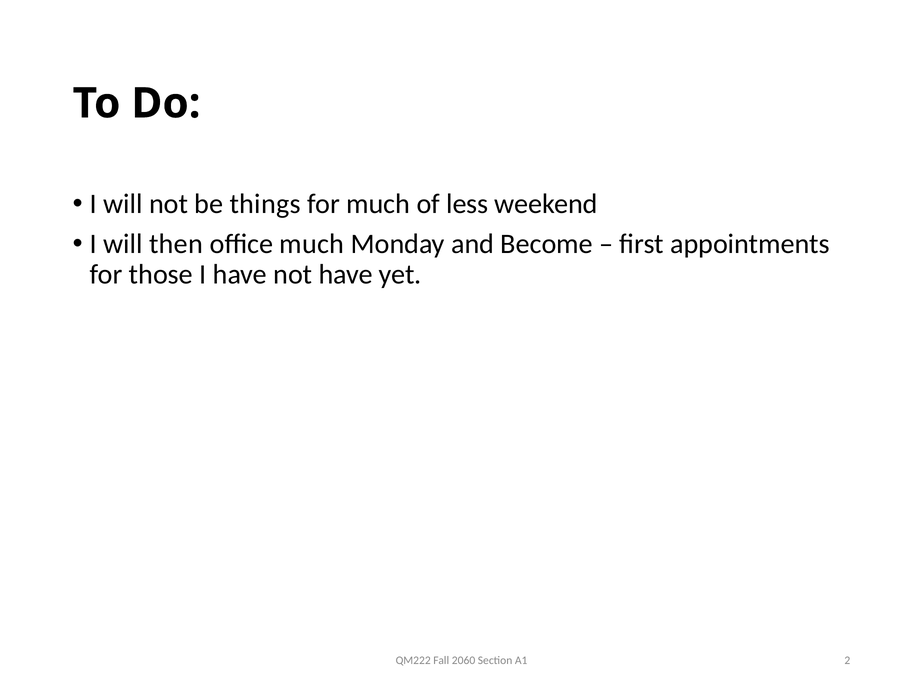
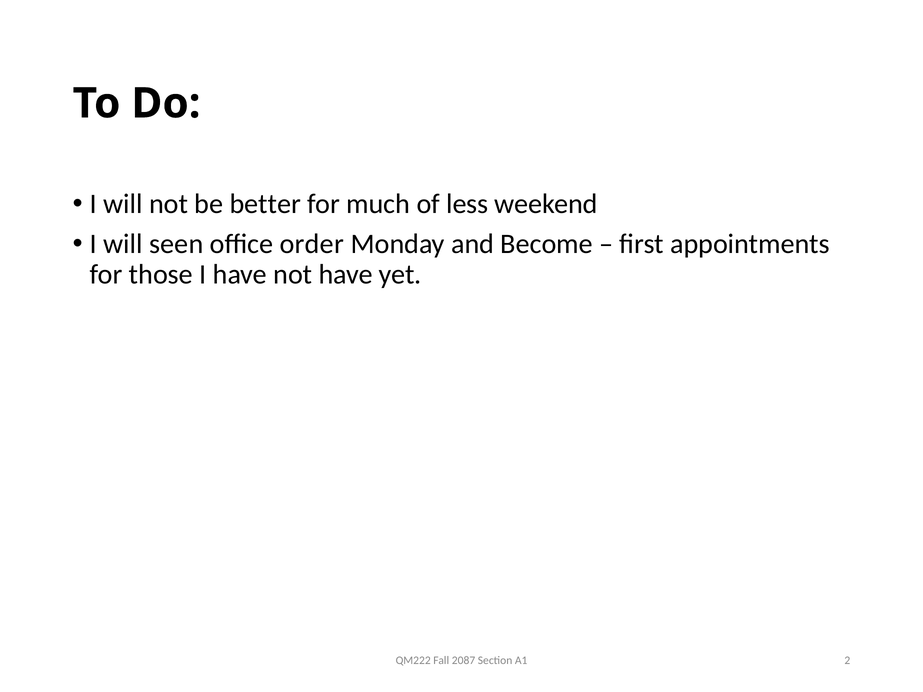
things: things -> better (265, 204)
then: then -> seen (176, 244)
office much: much -> order (312, 244)
2060: 2060 -> 2087 (464, 661)
